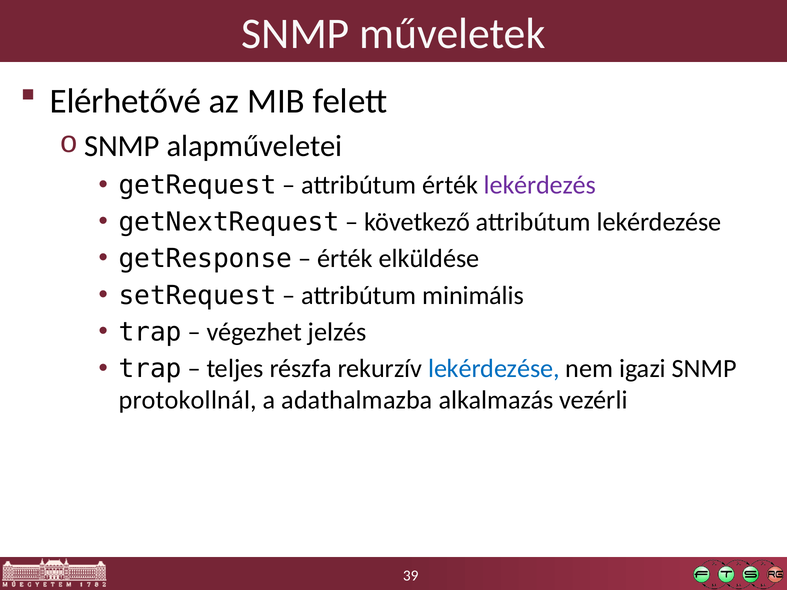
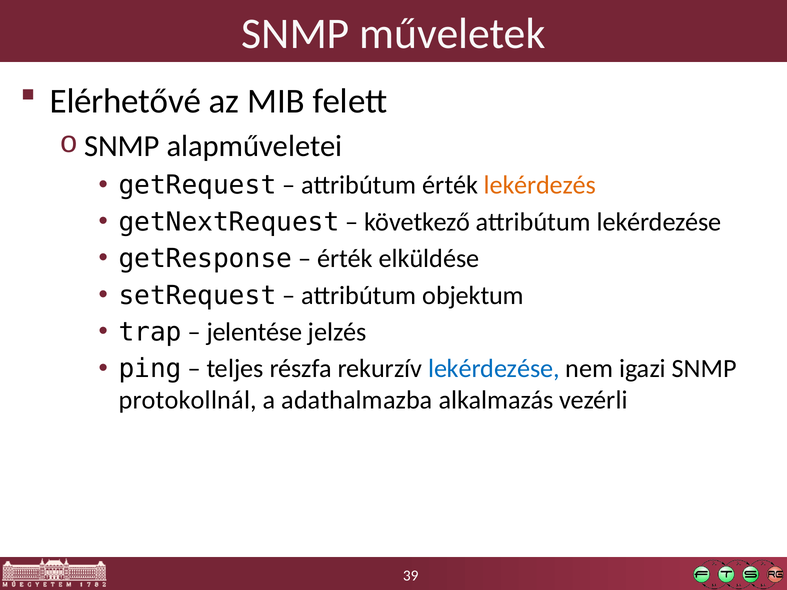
lekérdezés colour: purple -> orange (540, 185)
minimális: minimális -> objektum (473, 296)
végezhet: végezhet -> jelentése (254, 332)
trap: trap -> ping (150, 369)
